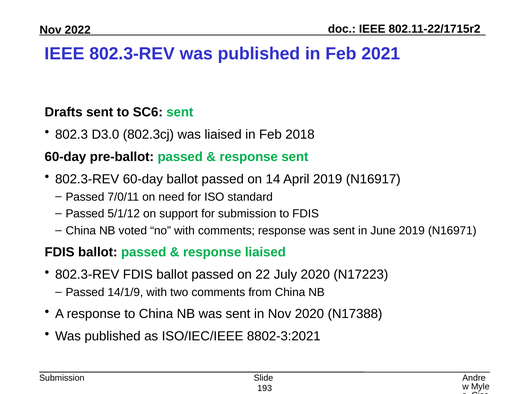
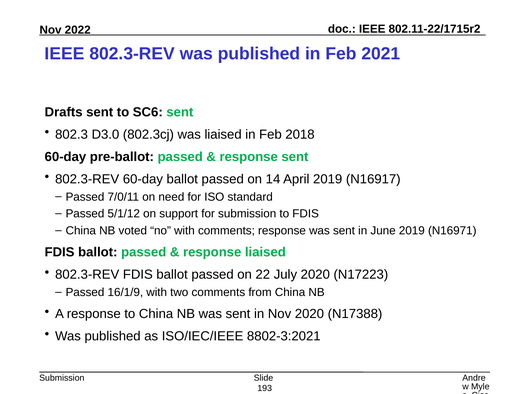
14/1/9: 14/1/9 -> 16/1/9 (125, 292)
